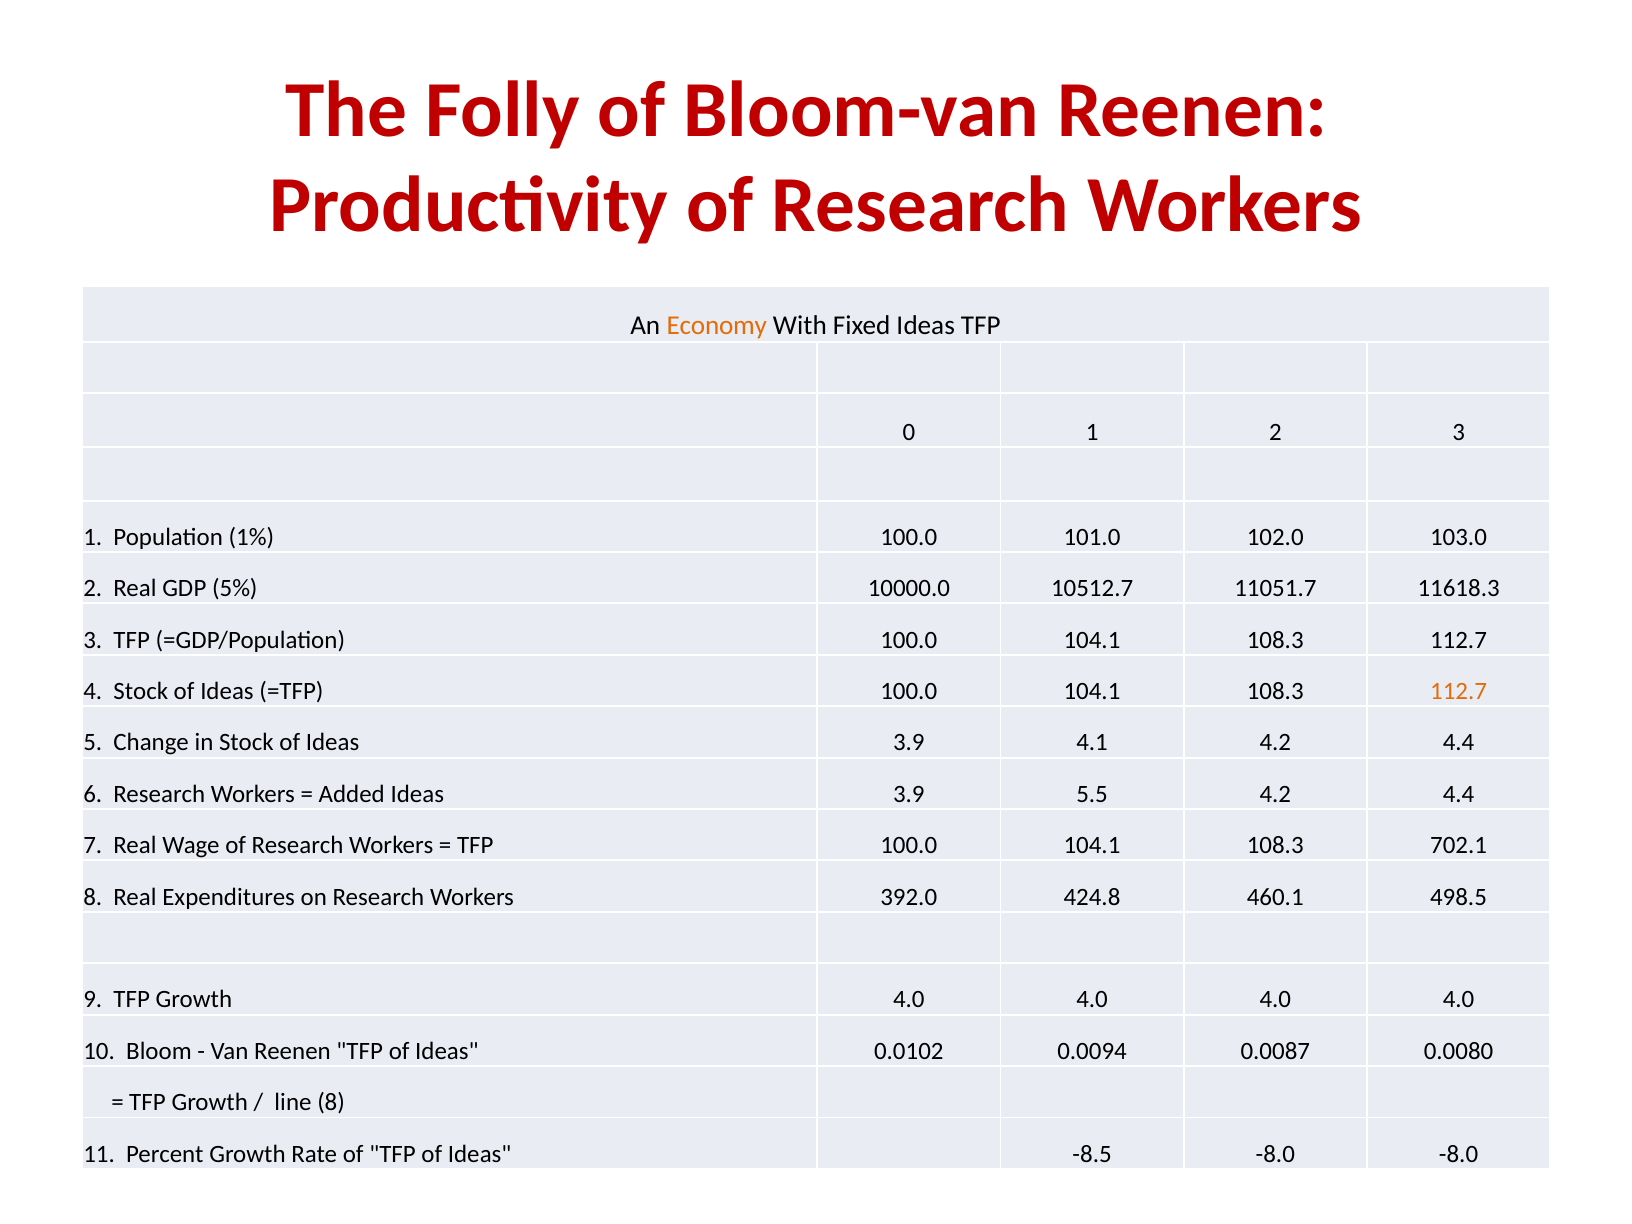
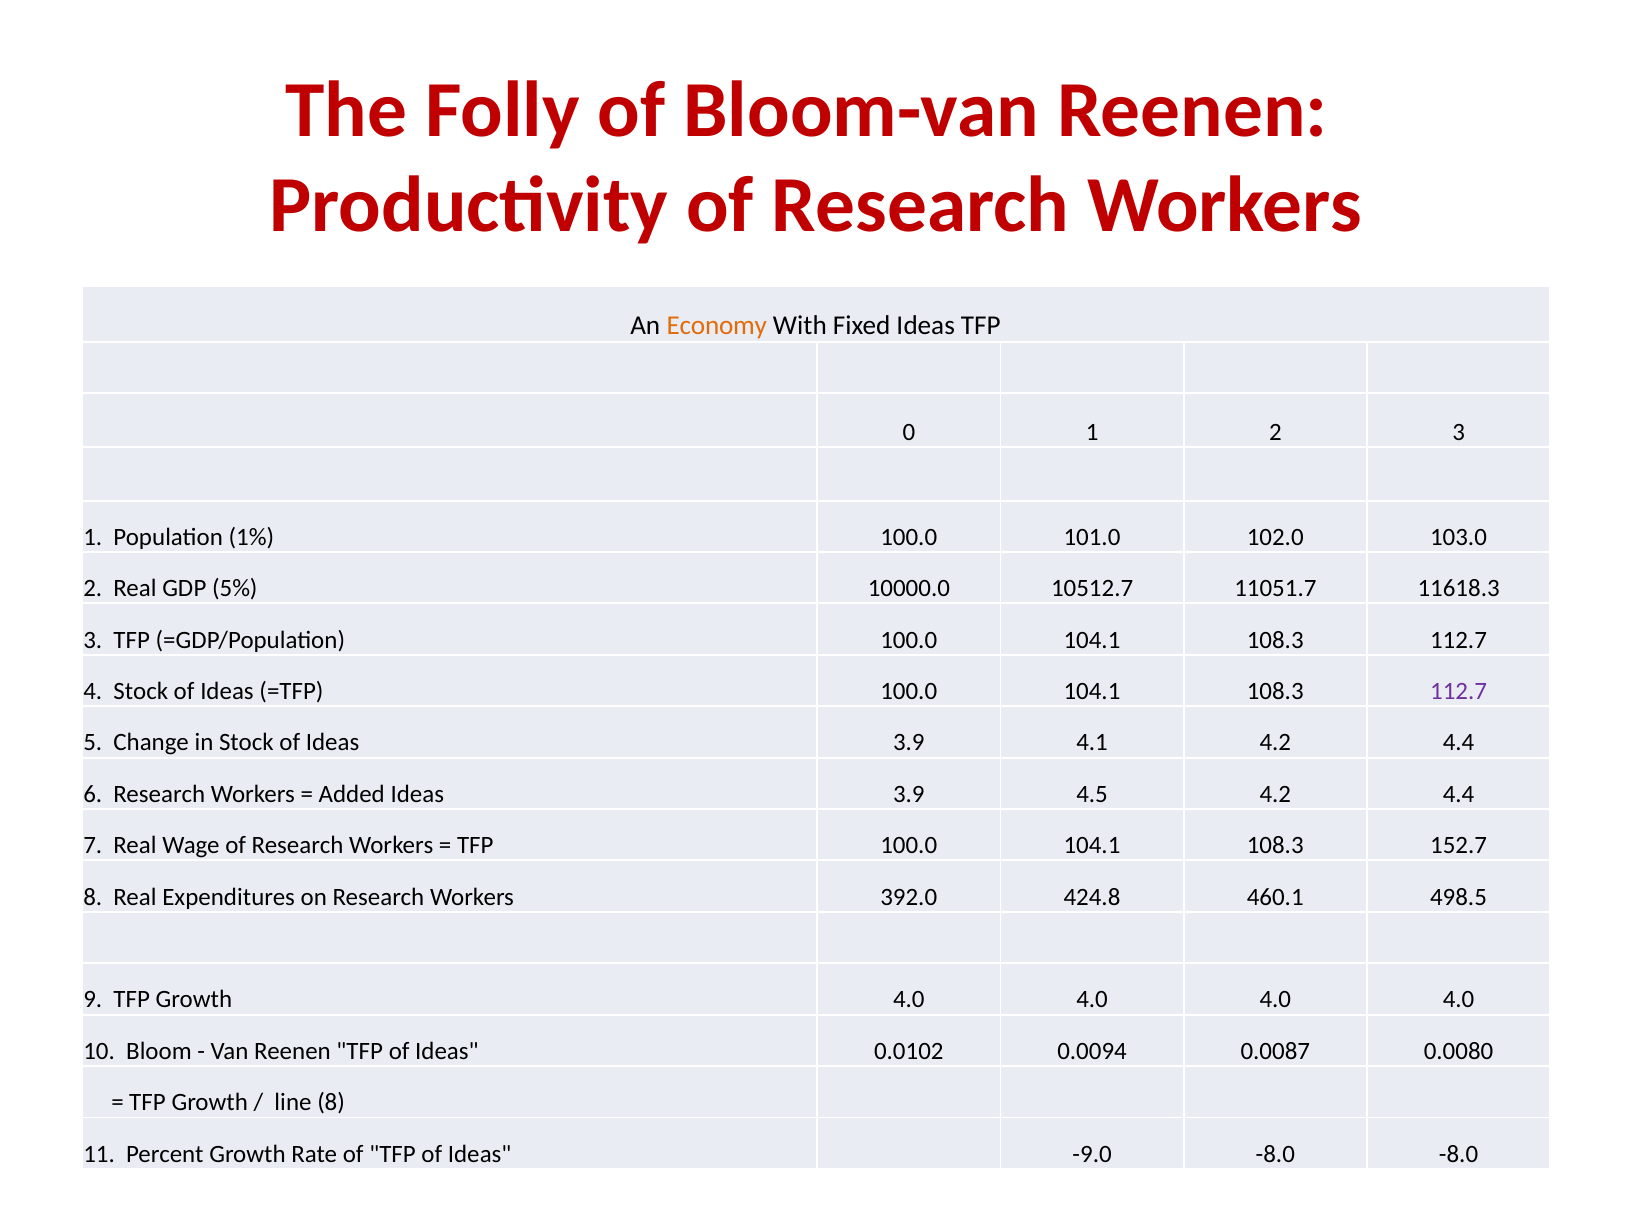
112.7 colour: orange -> purple (1459, 691)
5.5: 5.5 -> 4.5 (1092, 794)
702.1: 702.1 -> 152.7 (1459, 845)
-8.5: -8.5 -> -9.0 (1092, 1154)
